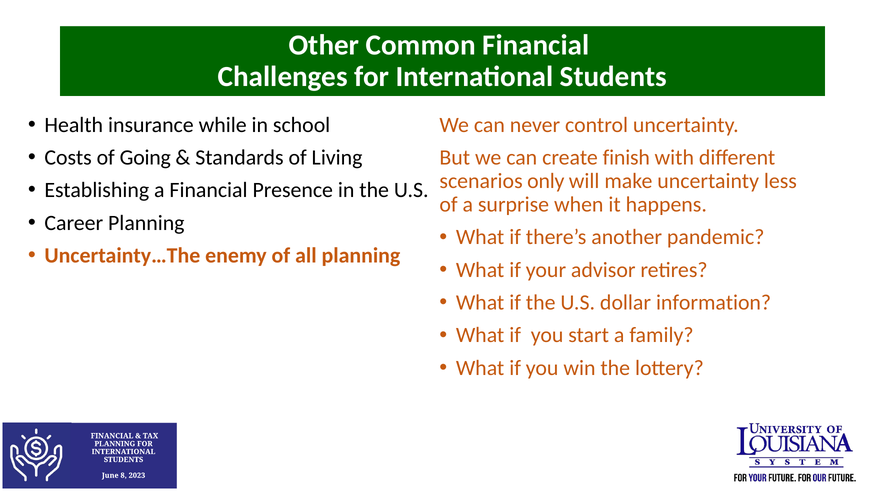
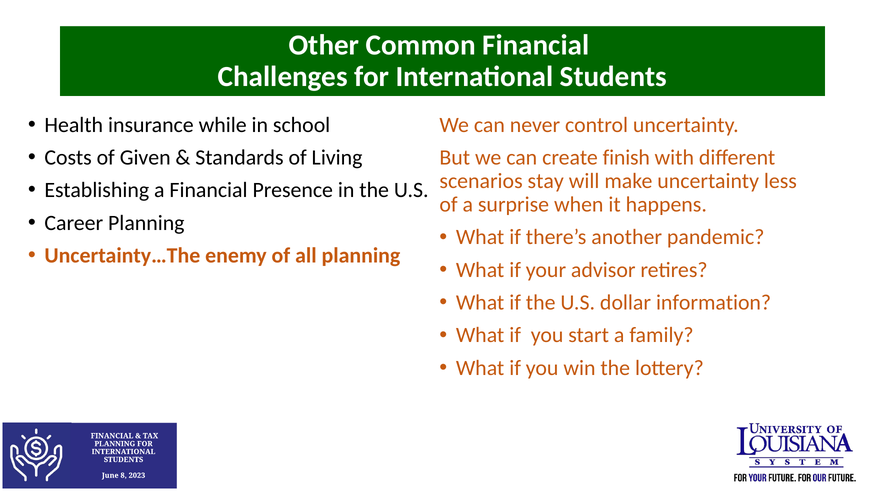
Going: Going -> Given (145, 158)
only: only -> stay (546, 181)
